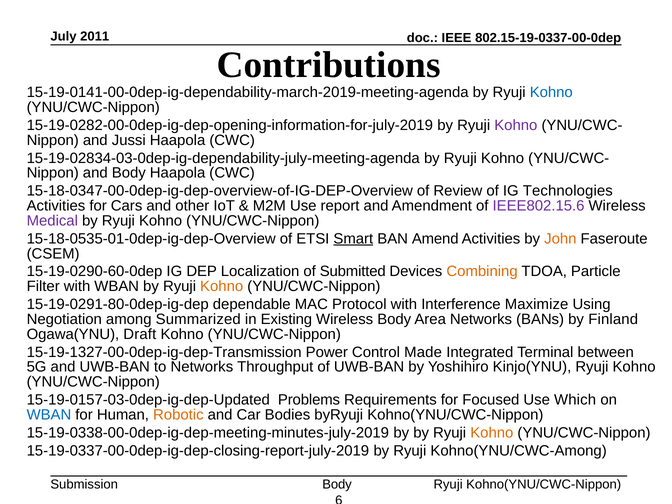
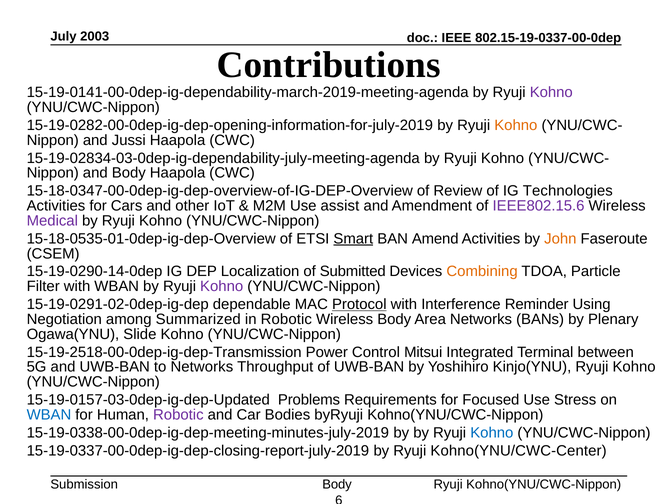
2011: 2011 -> 2003 (95, 37)
Kohno colour: blue -> purple (551, 92)
Kohno colour: purple -> orange (516, 125)
report: report -> assist (340, 206)
15-19-0290-60-0dep: 15-19-0290-60-0dep -> 15-19-0290-14-0dep (95, 271)
Kohno colour: orange -> purple (222, 286)
15-19-0291-80-0dep-ig-dep: 15-19-0291-80-0dep-ig-dep -> 15-19-0291-02-0dep-ig-dep (118, 304)
Protocol underline: none -> present (359, 304)
Maximize: Maximize -> Reminder (537, 304)
in Existing: Existing -> Robotic (286, 319)
Finland: Finland -> Plenary (613, 319)
Draft: Draft -> Slide (140, 334)
15-19-1327-00-0dep-ig-dep-Transmission: 15-19-1327-00-0dep-ig-dep-Transmission -> 15-19-2518-00-0dep-ig-dep-Transmission (164, 352)
Made: Made -> Mitsui (423, 352)
Which: Which -> Stress (575, 400)
Robotic colour: orange -> purple (178, 415)
Kohno colour: orange -> blue (492, 433)
Kohno(YNU/CWC-Among: Kohno(YNU/CWC-Among -> Kohno(YNU/CWC-Center (519, 451)
